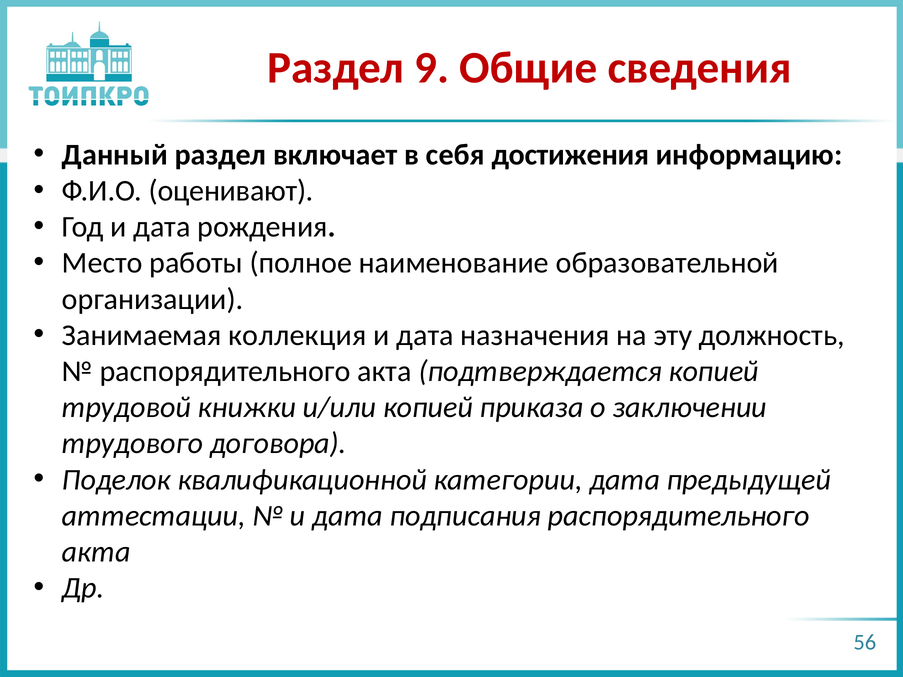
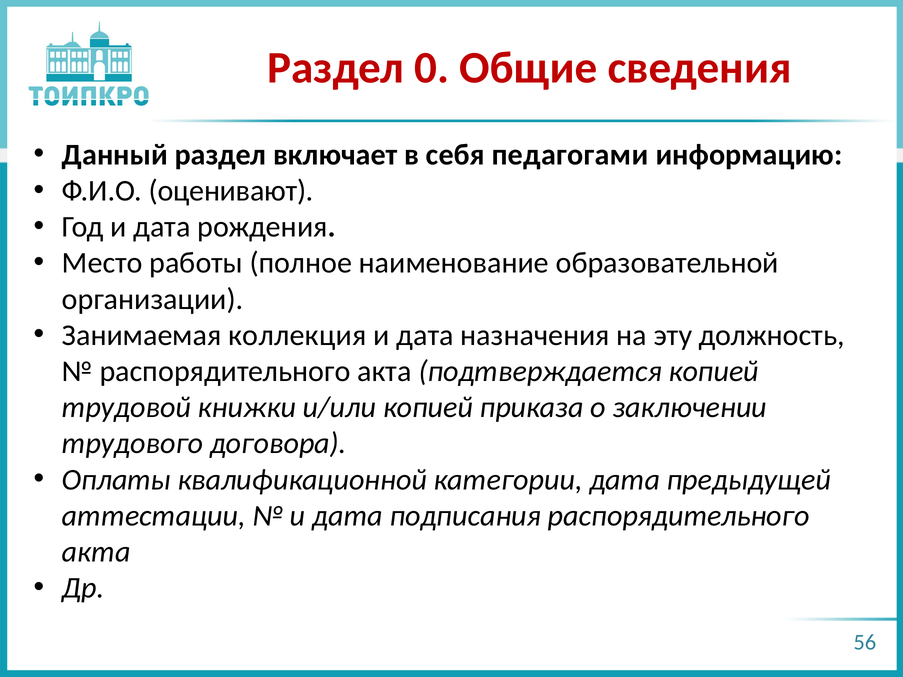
9: 9 -> 0 (432, 68)
достижения: достижения -> педагогами (570, 155)
Поделок: Поделок -> Оплаты (116, 480)
